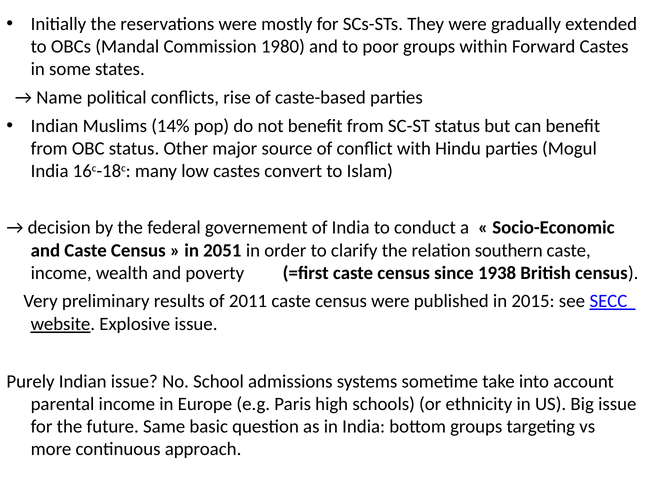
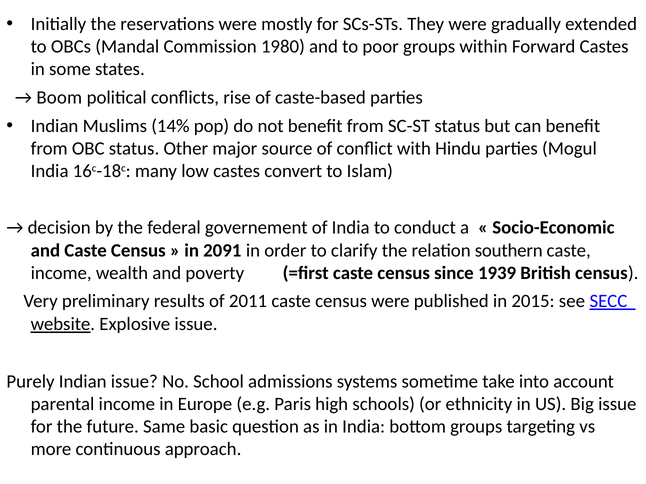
Name: Name -> Boom (59, 98)
2051: 2051 -> 2091 (222, 251)
1938: 1938 -> 1939 (497, 273)
